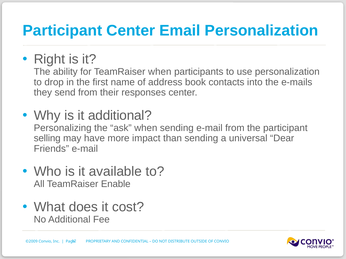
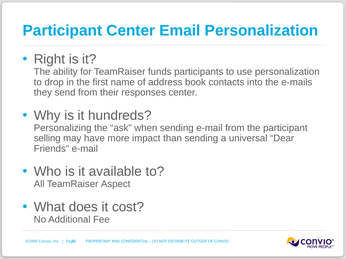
TeamRaiser when: when -> funds (160, 72)
it additional: additional -> hundreds (120, 116)
Enable: Enable -> Aspect (116, 184)
